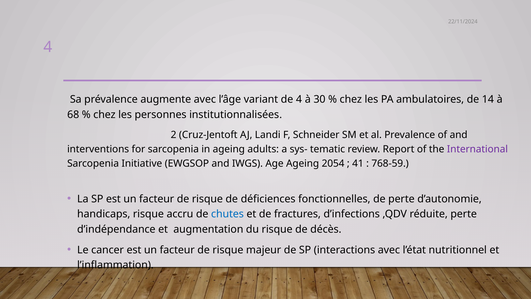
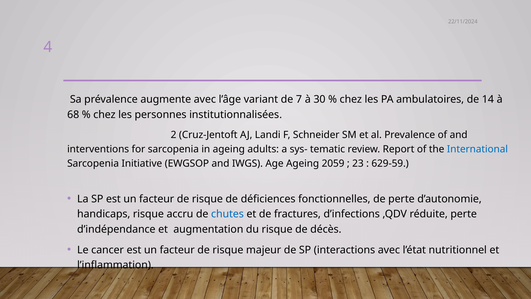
de 4: 4 -> 7 (299, 99)
International colour: purple -> blue (477, 149)
2054: 2054 -> 2059 (333, 163)
41: 41 -> 23 (358, 163)
768-59: 768-59 -> 629-59 (390, 163)
